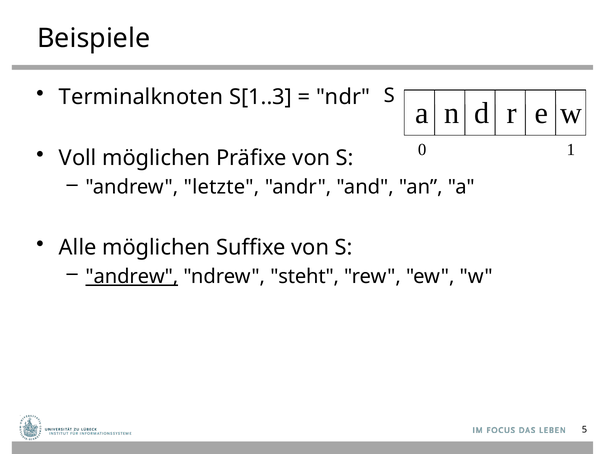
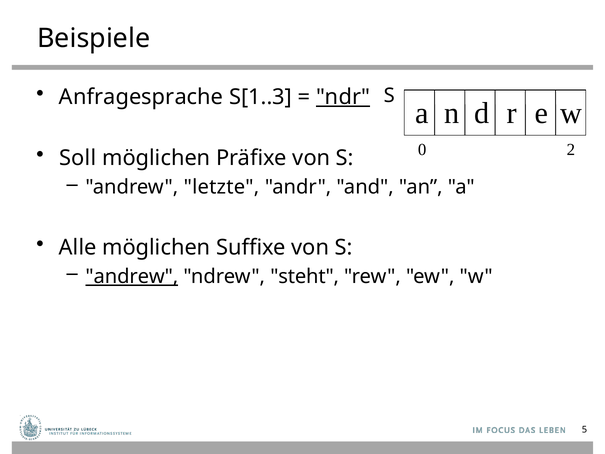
Terminalknoten: Terminalknoten -> Anfragesprache (141, 97)
ndr underline: none -> present (343, 97)
1: 1 -> 2 (571, 149)
Voll: Voll -> Soll (78, 158)
